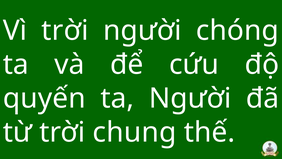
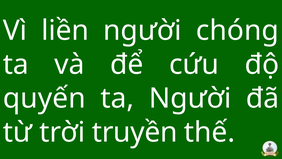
Vì trời: trời -> liền (65, 31)
chung: chung -> truyền (135, 132)
